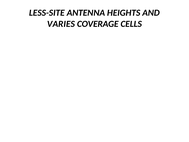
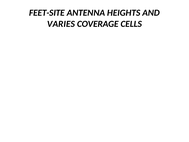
LESS-SITE: LESS-SITE -> FEET-SITE (47, 13)
